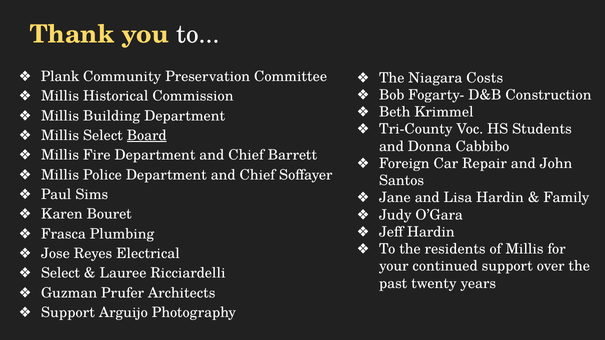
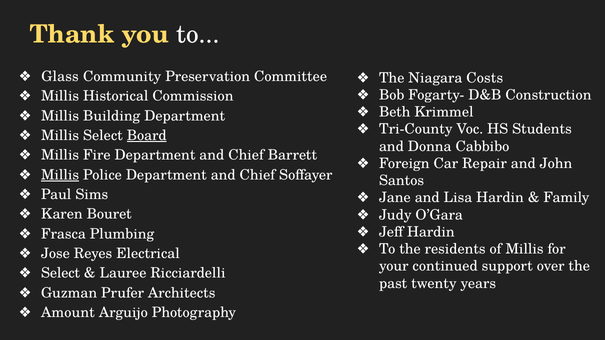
Plank: Plank -> Glass (60, 77)
Millis underline: none -> present (60, 175)
Support: Support -> Amount (68, 313)
